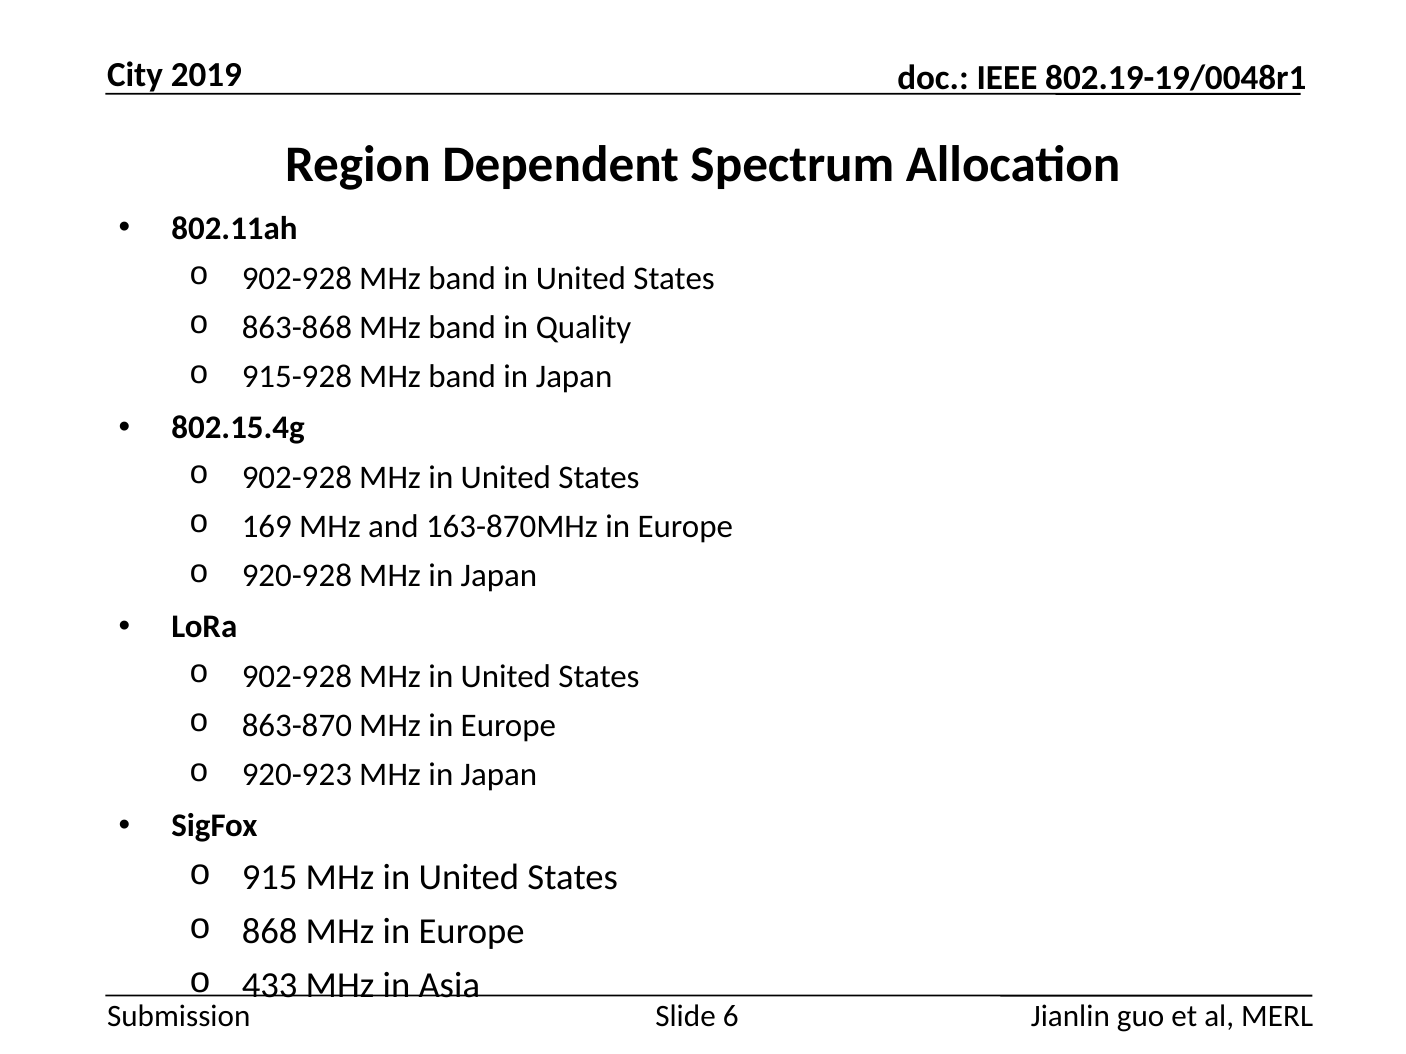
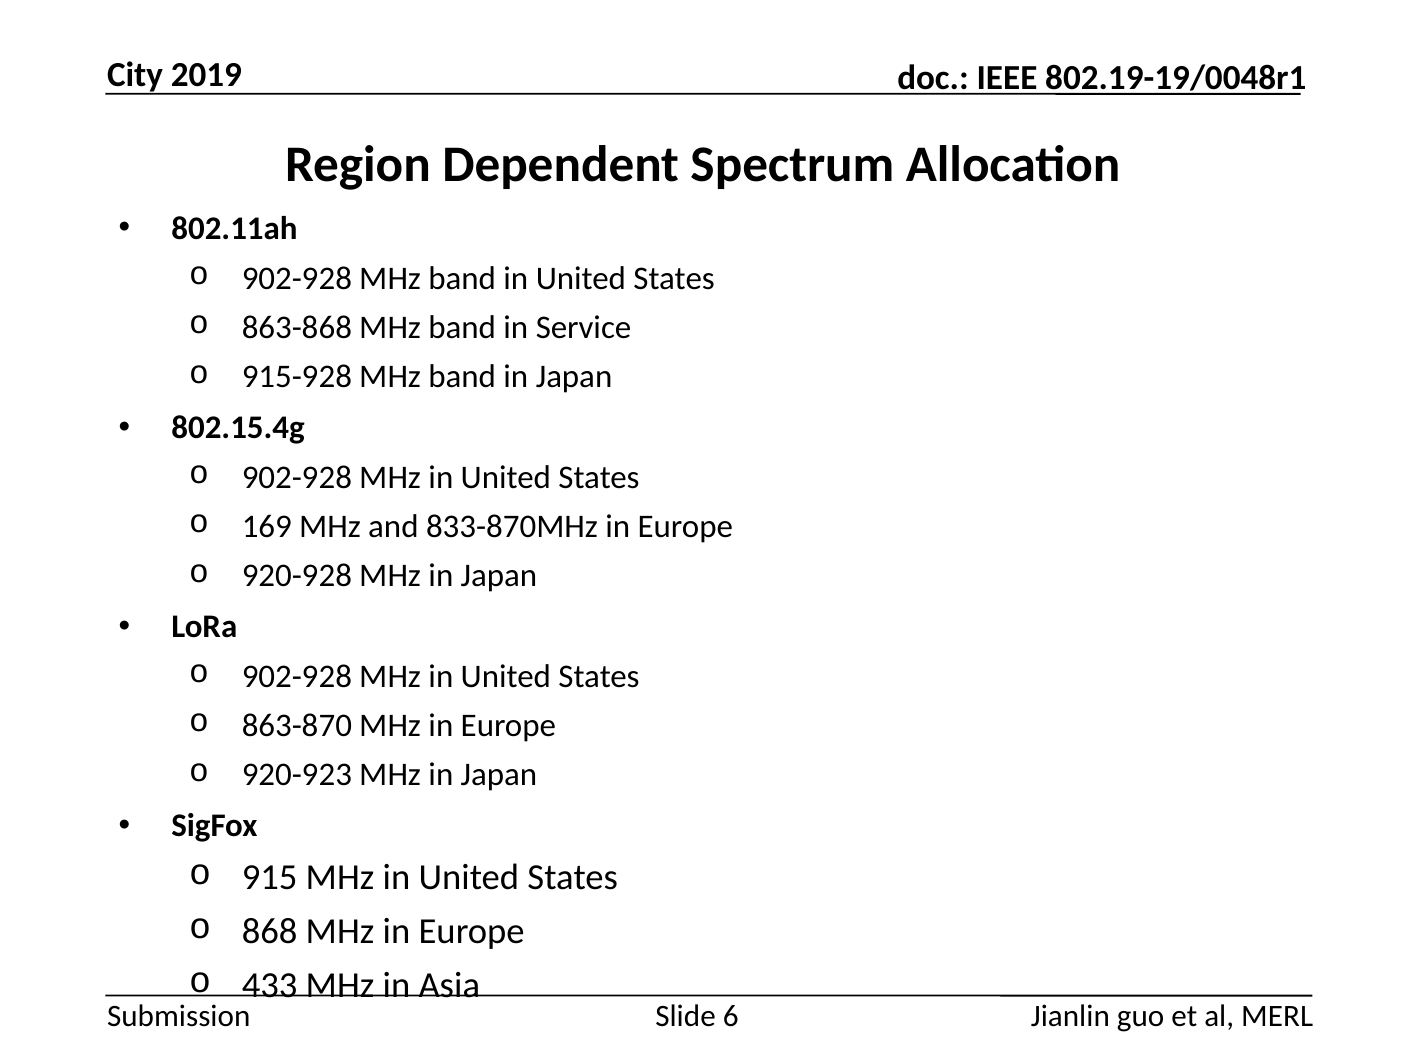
Quality: Quality -> Service (584, 328)
163-870MHz: 163-870MHz -> 833-870MHz (512, 527)
